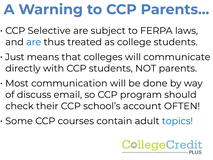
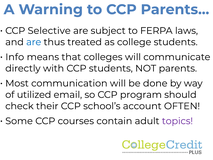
Just: Just -> Info (15, 57)
discuss: discuss -> utilized (34, 95)
topics colour: blue -> purple (177, 121)
